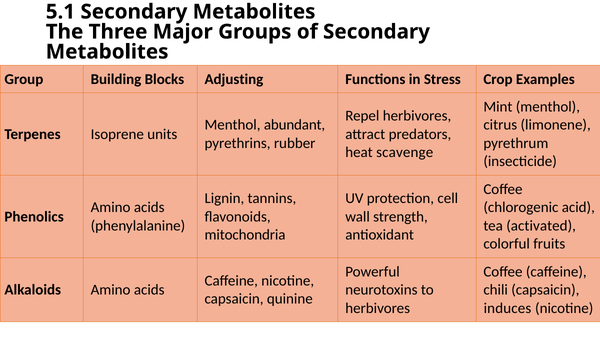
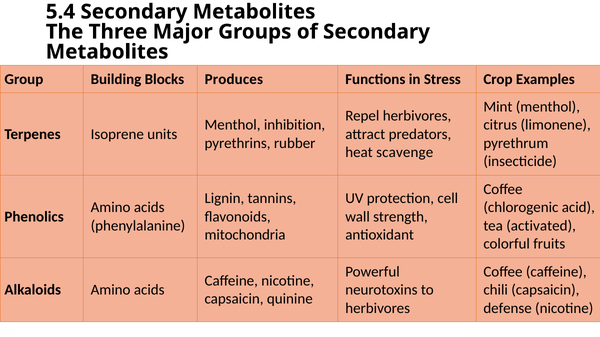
5.1: 5.1 -> 5.4 (60, 12)
Adjusting: Adjusting -> Produces (234, 79)
abundant: abundant -> inhibition (295, 125)
induces: induces -> defense (508, 309)
